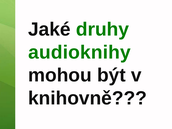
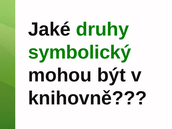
audioknihy: audioknihy -> symbolický (80, 52)
